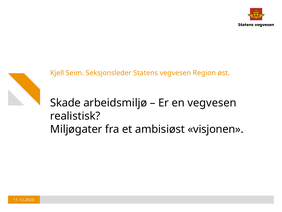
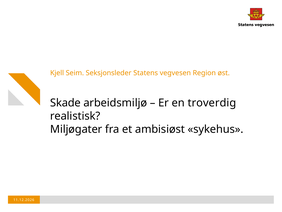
en vegvesen: vegvesen -> troverdig (212, 103)
visjonen: visjonen -> sykehus (216, 129)
